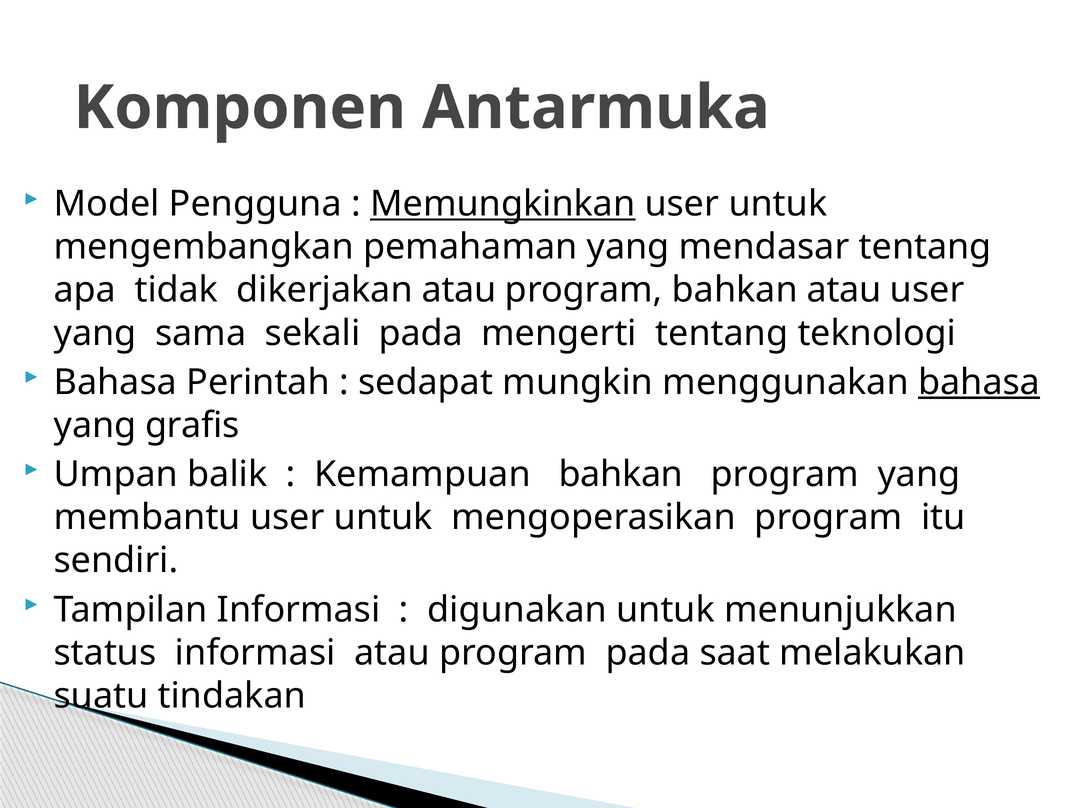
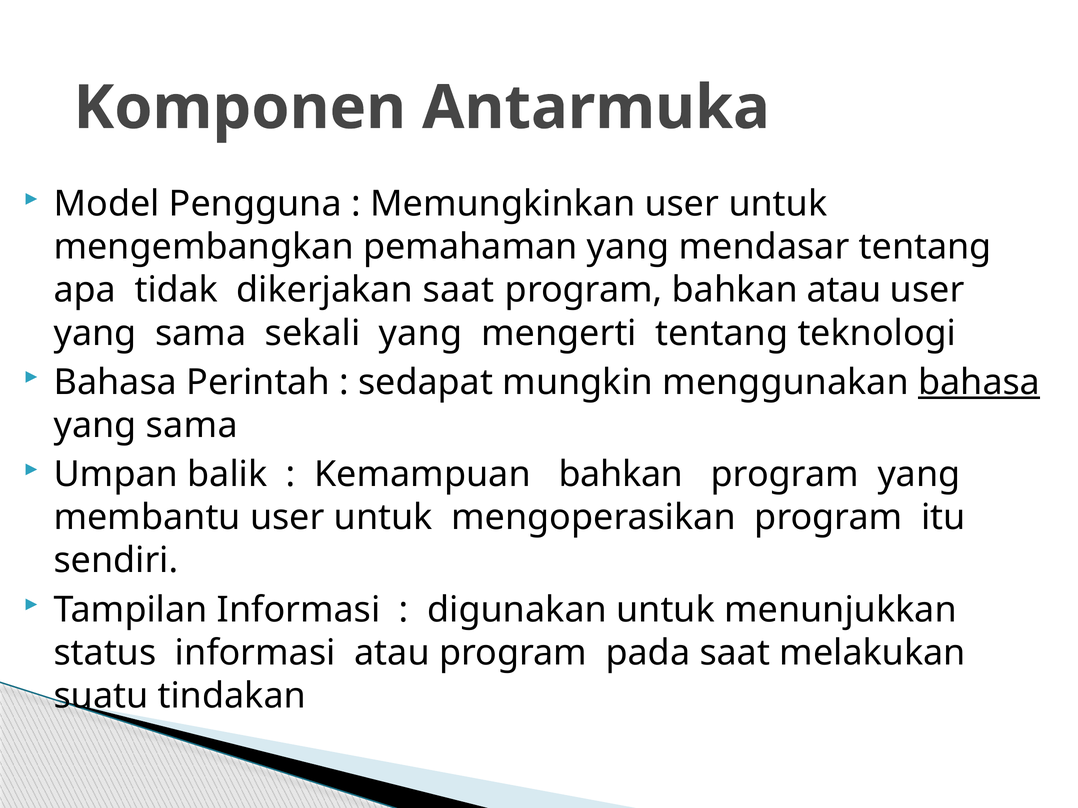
Memungkinkan underline: present -> none (503, 204)
dikerjakan atau: atau -> saat (459, 290)
sekali pada: pada -> yang (421, 333)
grafis: grafis -> sama (192, 426)
